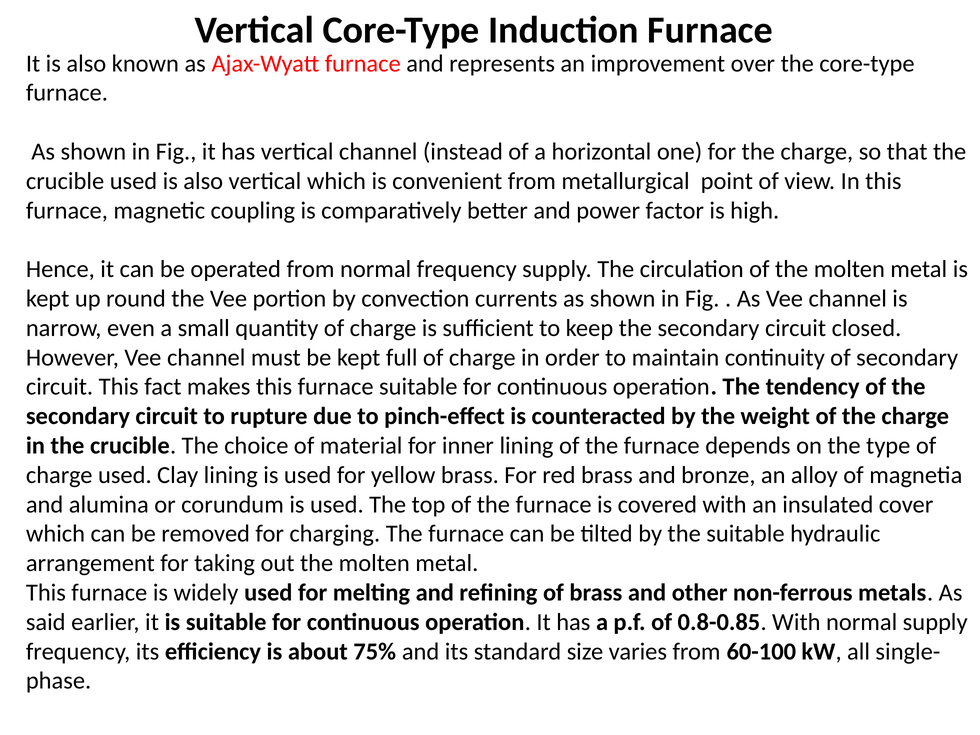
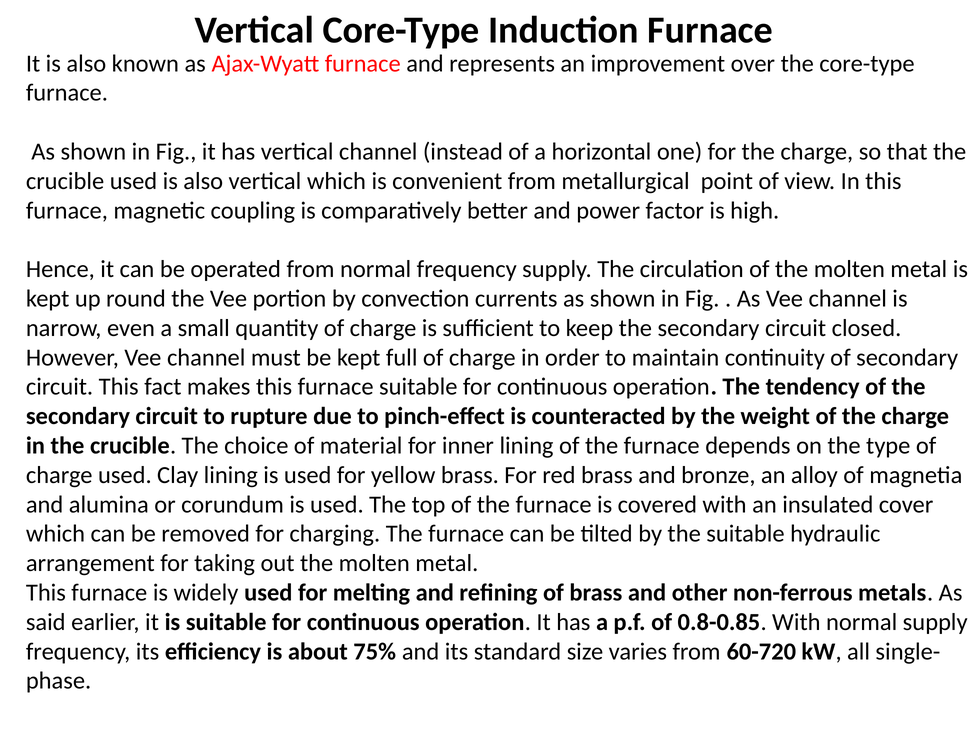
60-100: 60-100 -> 60-720 (761, 651)
